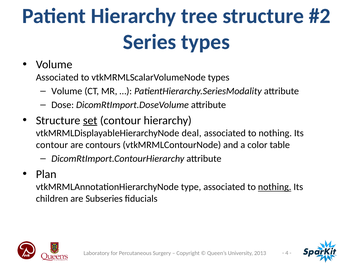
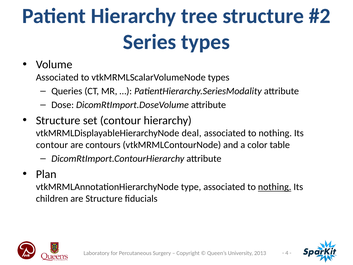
Volume: Volume -> Queries (67, 91)
set underline: present -> none (90, 120)
are Subseries: Subseries -> Structure (104, 199)
